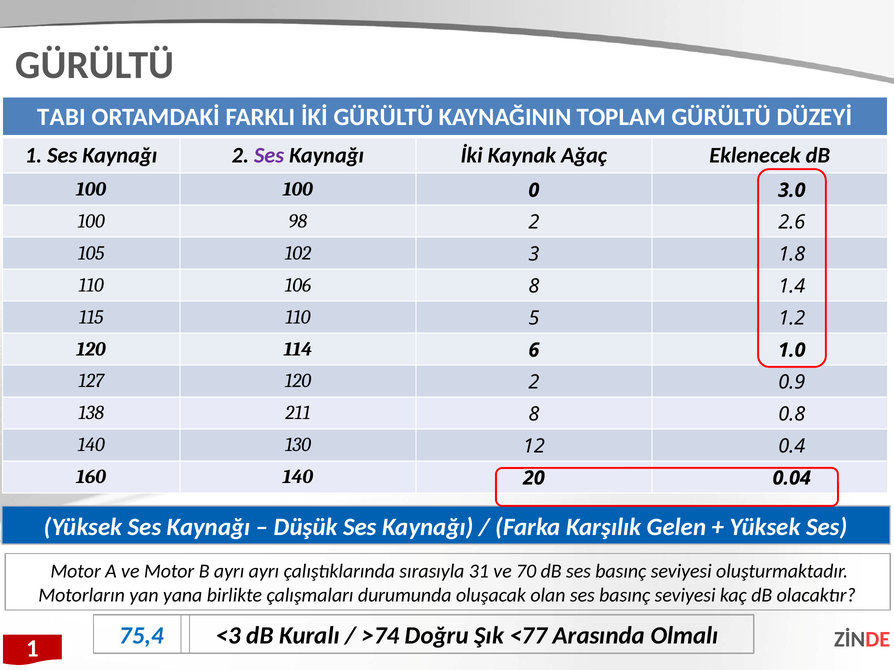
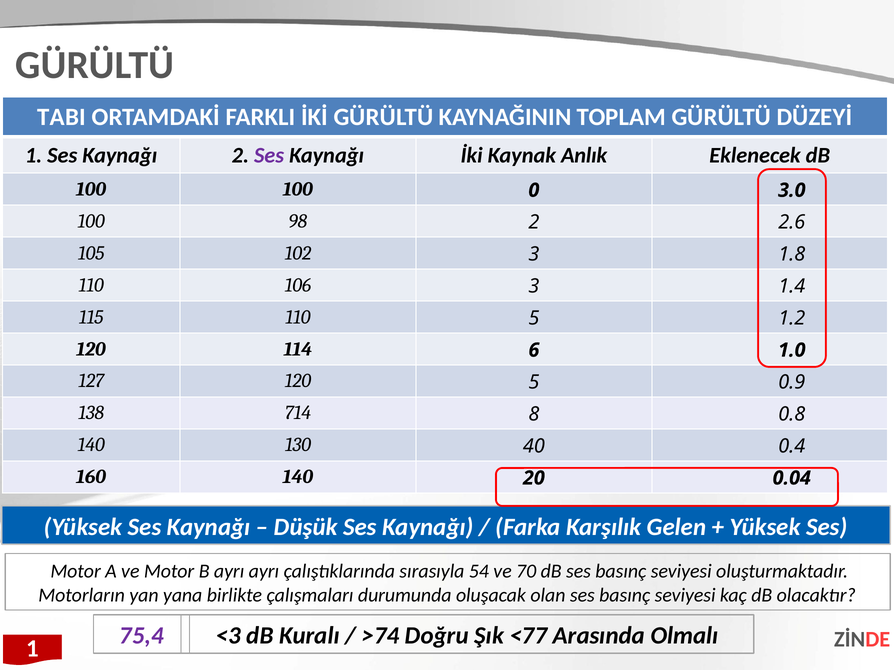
Ağaç: Ağaç -> Anlık (584, 155)
106 8: 8 -> 3 (534, 286)
120 2: 2 -> 5 (534, 382)
211: 211 -> 714 (298, 413)
12: 12 -> 40 (534, 446)
31: 31 -> 54 (479, 572)
75,4 colour: blue -> purple (142, 636)
